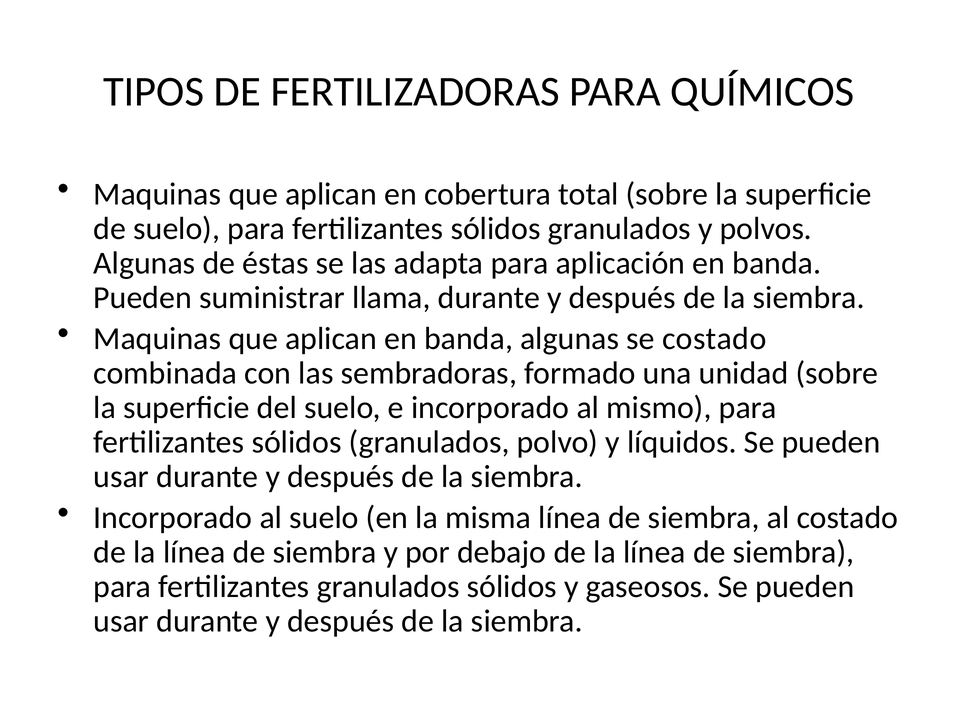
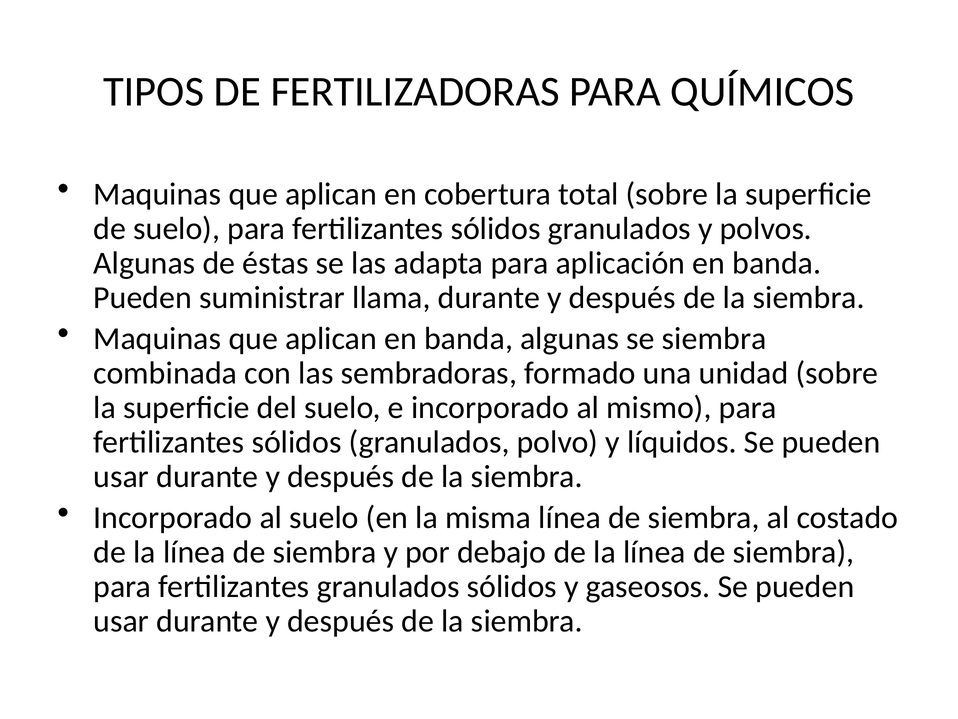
se costado: costado -> siembra (714, 338)
